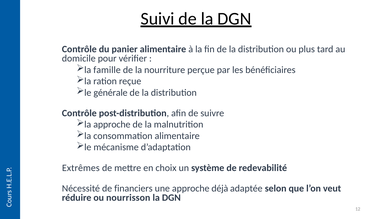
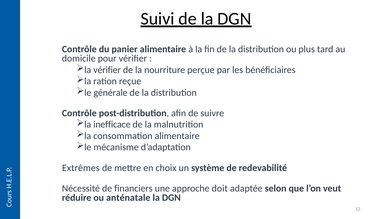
la famille: famille -> vérifier (107, 70)
la approche: approche -> inefficace (112, 125)
déjà: déjà -> doit (220, 189)
nourrisson: nourrisson -> anténatale (128, 198)
